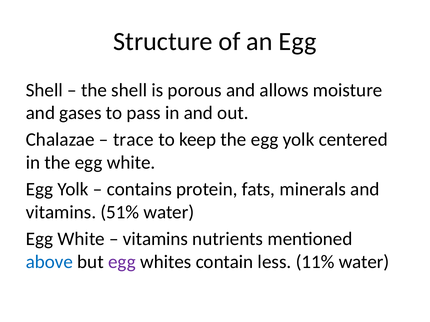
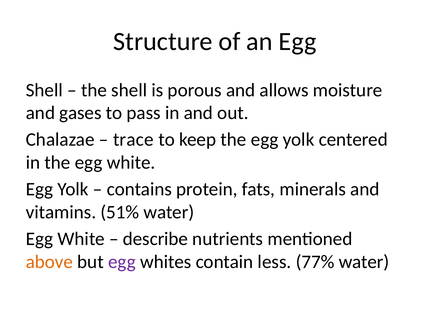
vitamins: vitamins -> describe (155, 239)
above colour: blue -> orange (49, 262)
11%: 11% -> 77% (315, 262)
